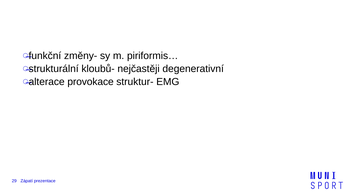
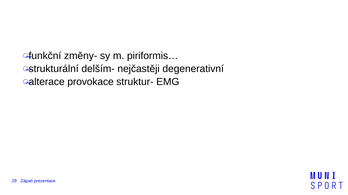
kloubů-: kloubů- -> delším- (98, 69)
